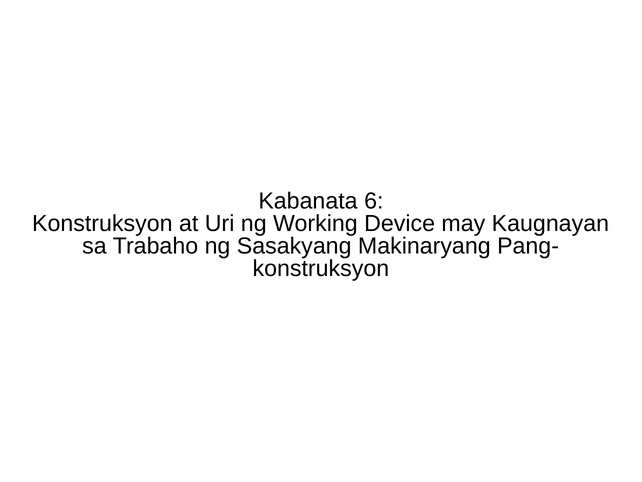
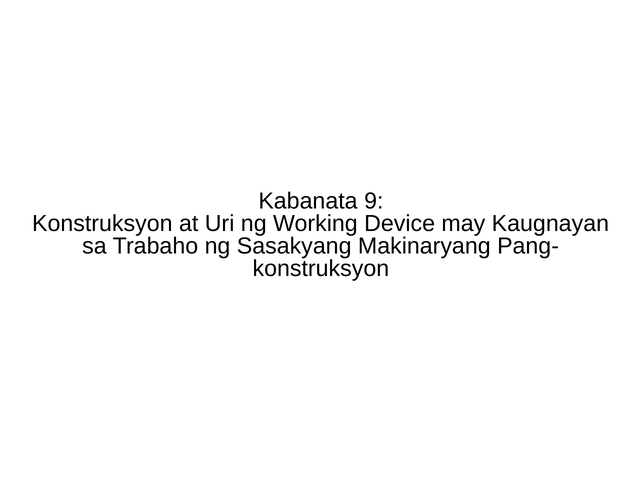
6: 6 -> 9 (374, 201)
